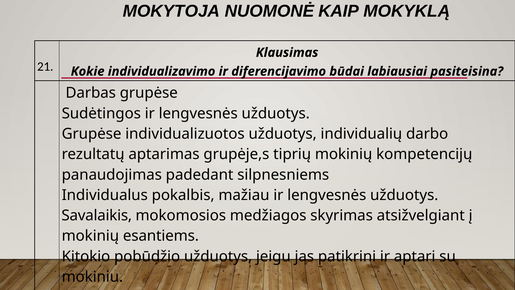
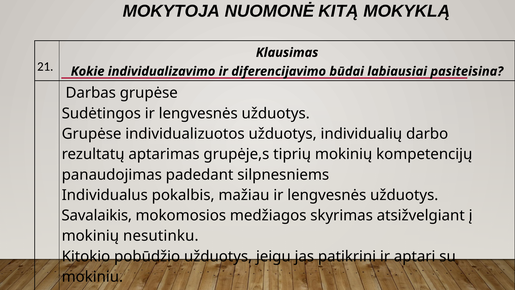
KAIP: KAIP -> KITĄ (339, 11)
esantiems: esantiems -> nesutinku (161, 236)
